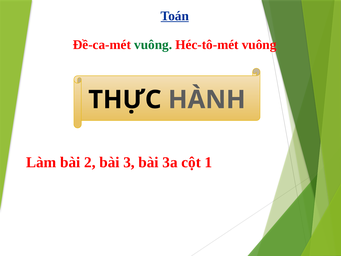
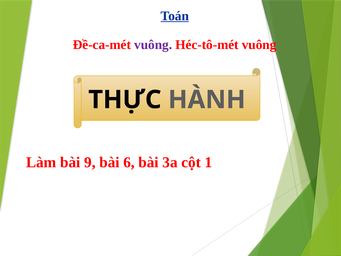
vuông colour: green -> purple (153, 45)
2: 2 -> 9 (90, 162)
3: 3 -> 6 (129, 162)
